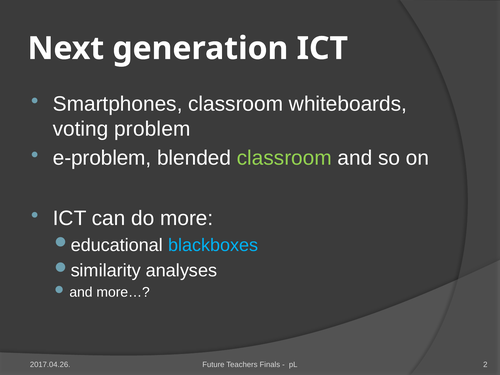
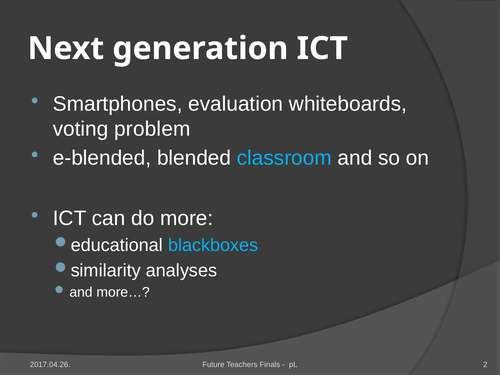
Smartphones classroom: classroom -> evaluation (236, 104)
e-problem: e-problem -> e-blended (102, 158)
classroom colour: light green -> light blue (284, 158)
